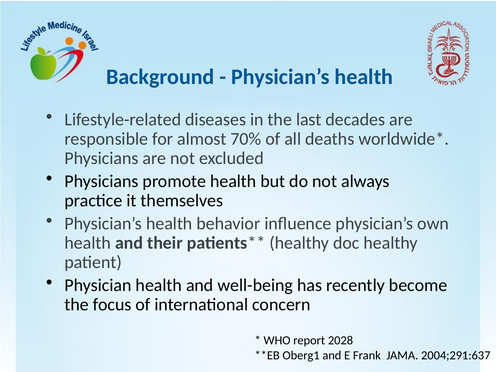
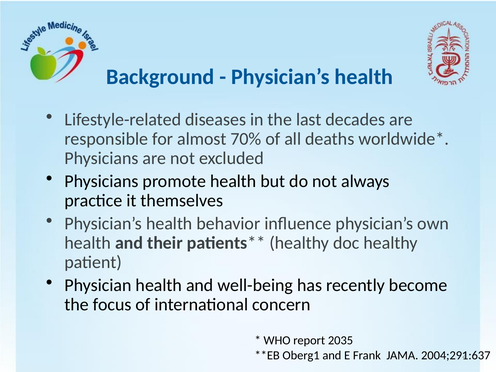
2028: 2028 -> 2035 (341, 340)
